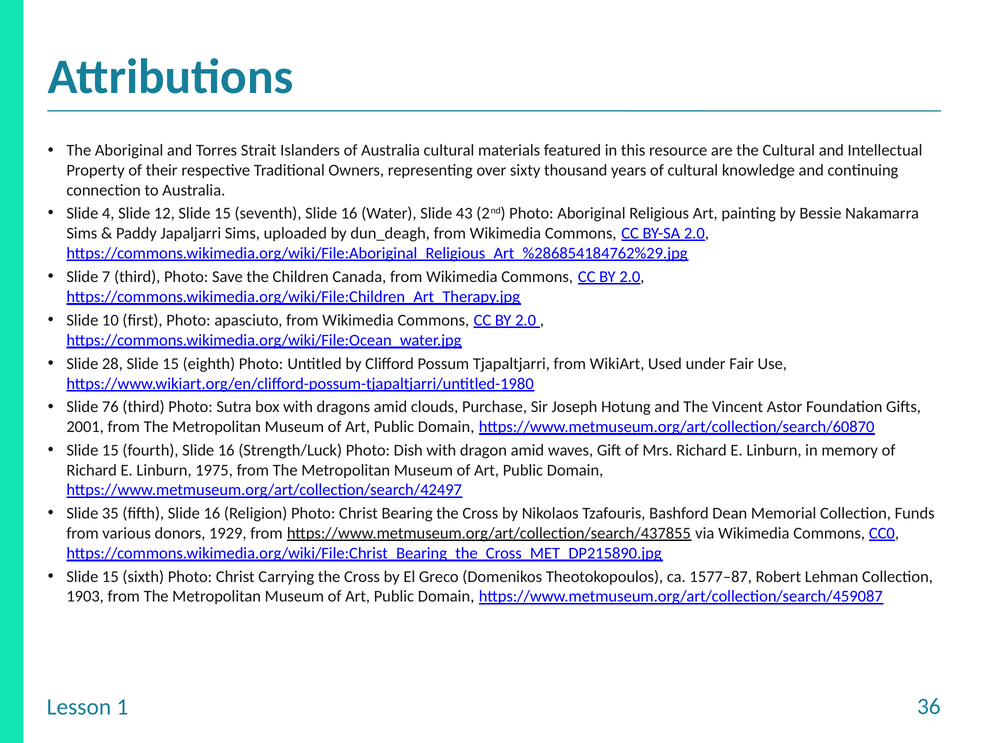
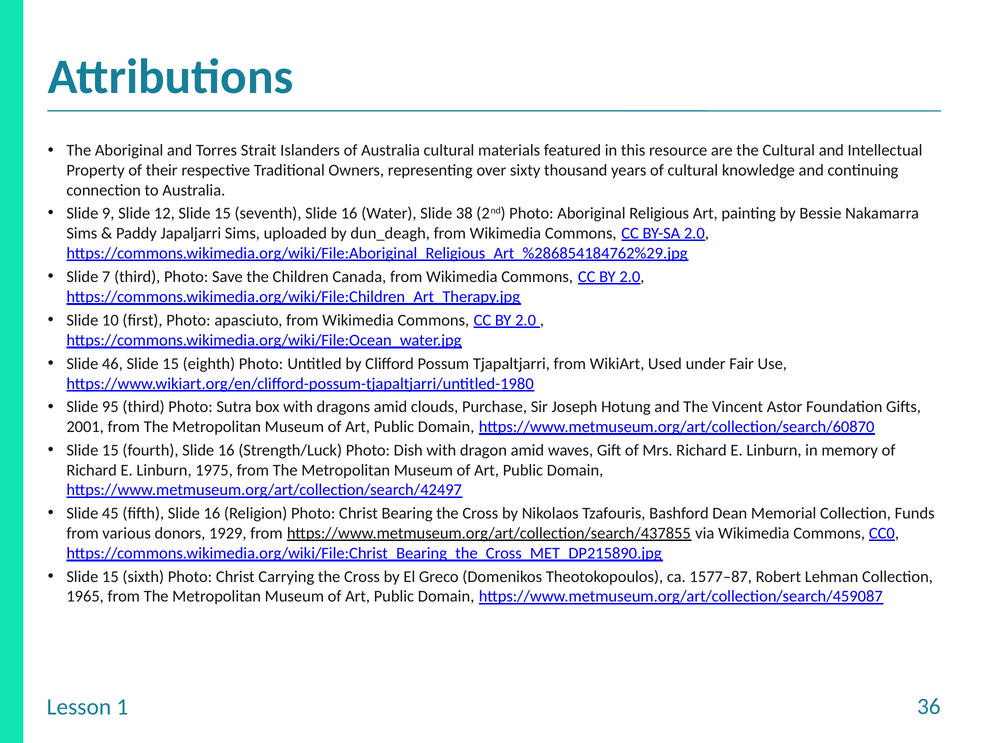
4: 4 -> 9 (108, 213)
43: 43 -> 38 (464, 213)
28: 28 -> 46 (112, 364)
76: 76 -> 95 (110, 407)
35: 35 -> 45 (110, 514)
1903: 1903 -> 1965 (85, 597)
